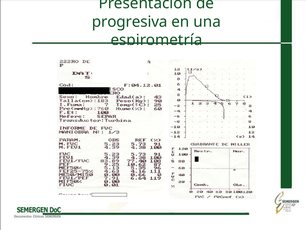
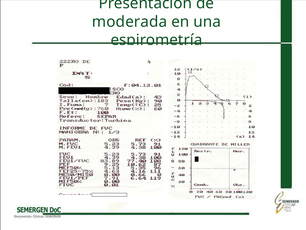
progresiva: progresiva -> moderada (130, 22)
